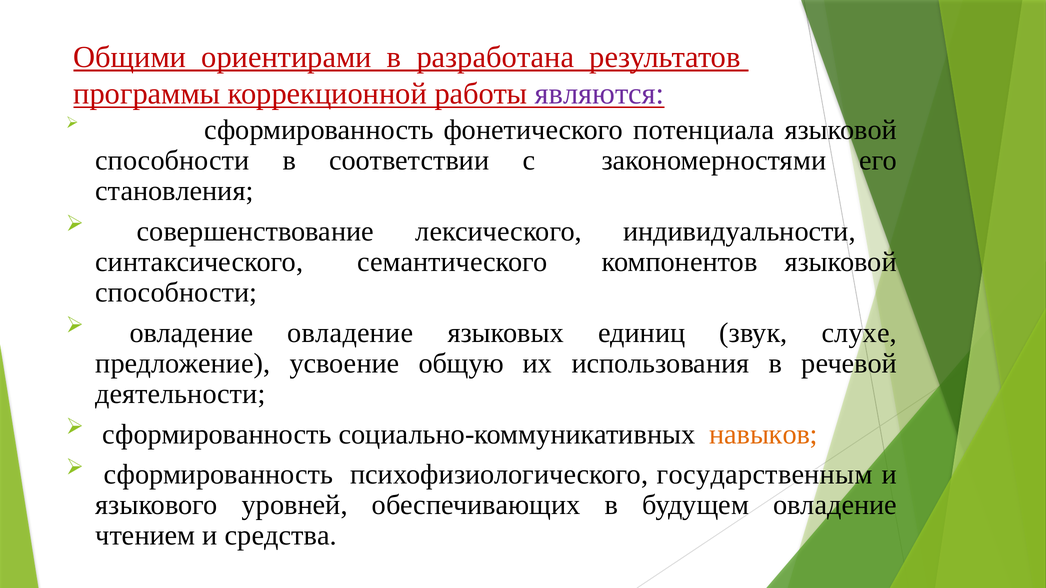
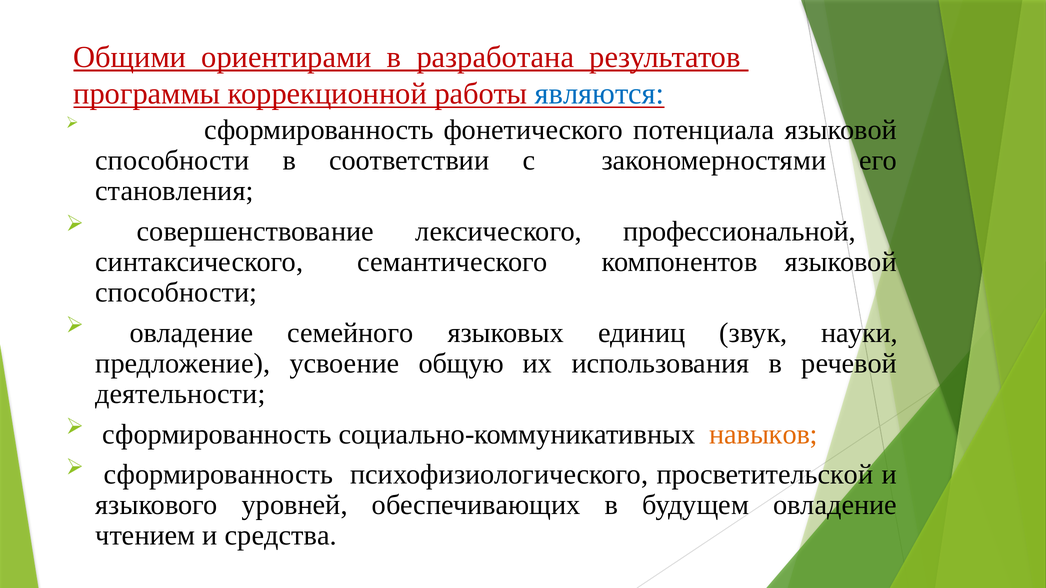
являются colour: purple -> blue (600, 94)
индивидуальности: индивидуальности -> профессиональной (740, 231)
овладение овладение: овладение -> семейного (350, 333)
слухе: слухе -> науки (859, 333)
государственным: государственным -> просветительской (765, 475)
